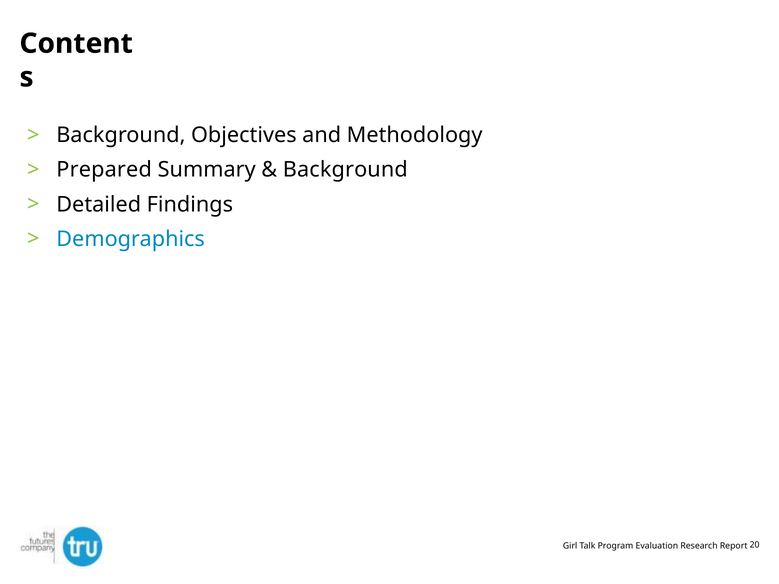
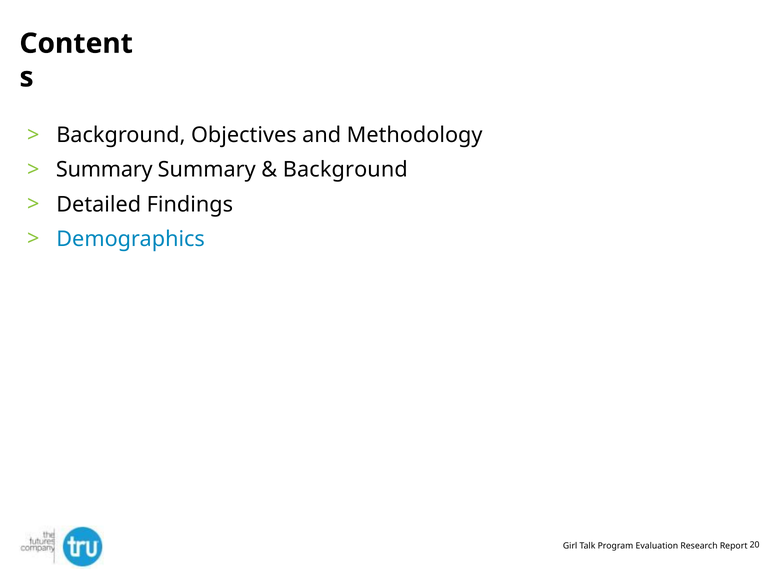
Prepared: Prepared -> Summary (104, 170)
